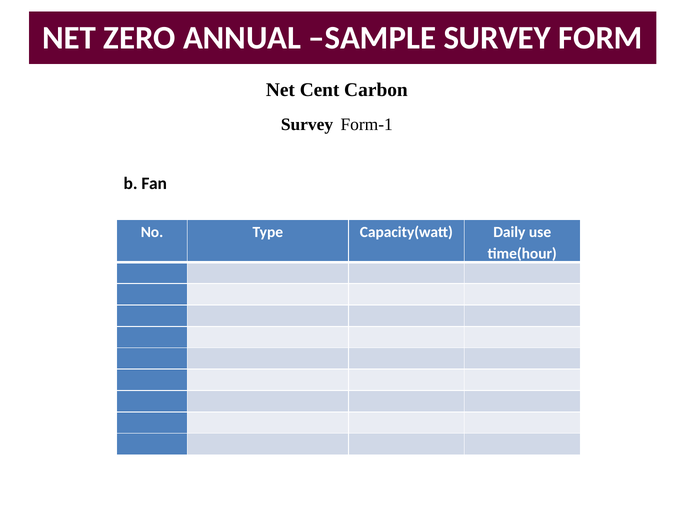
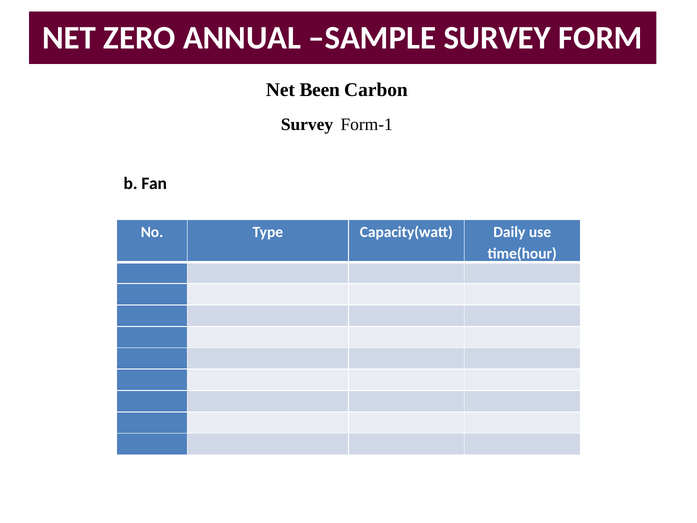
Cent: Cent -> Been (320, 90)
